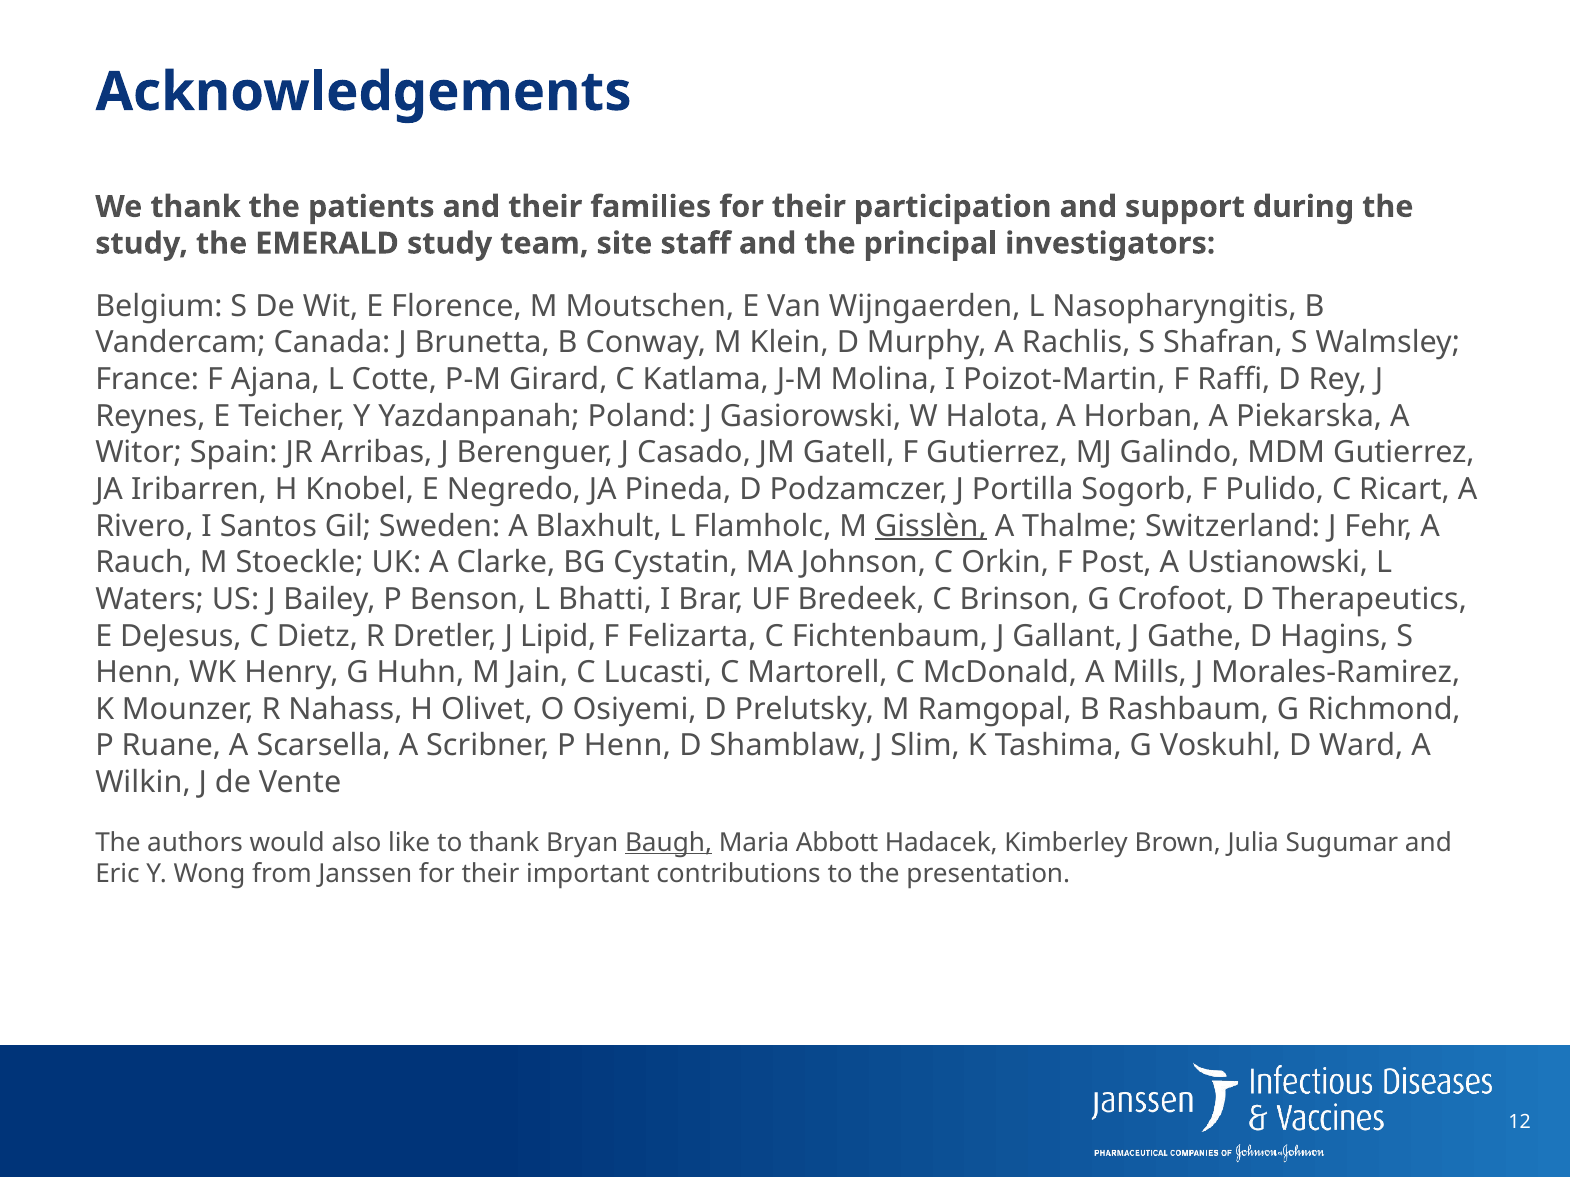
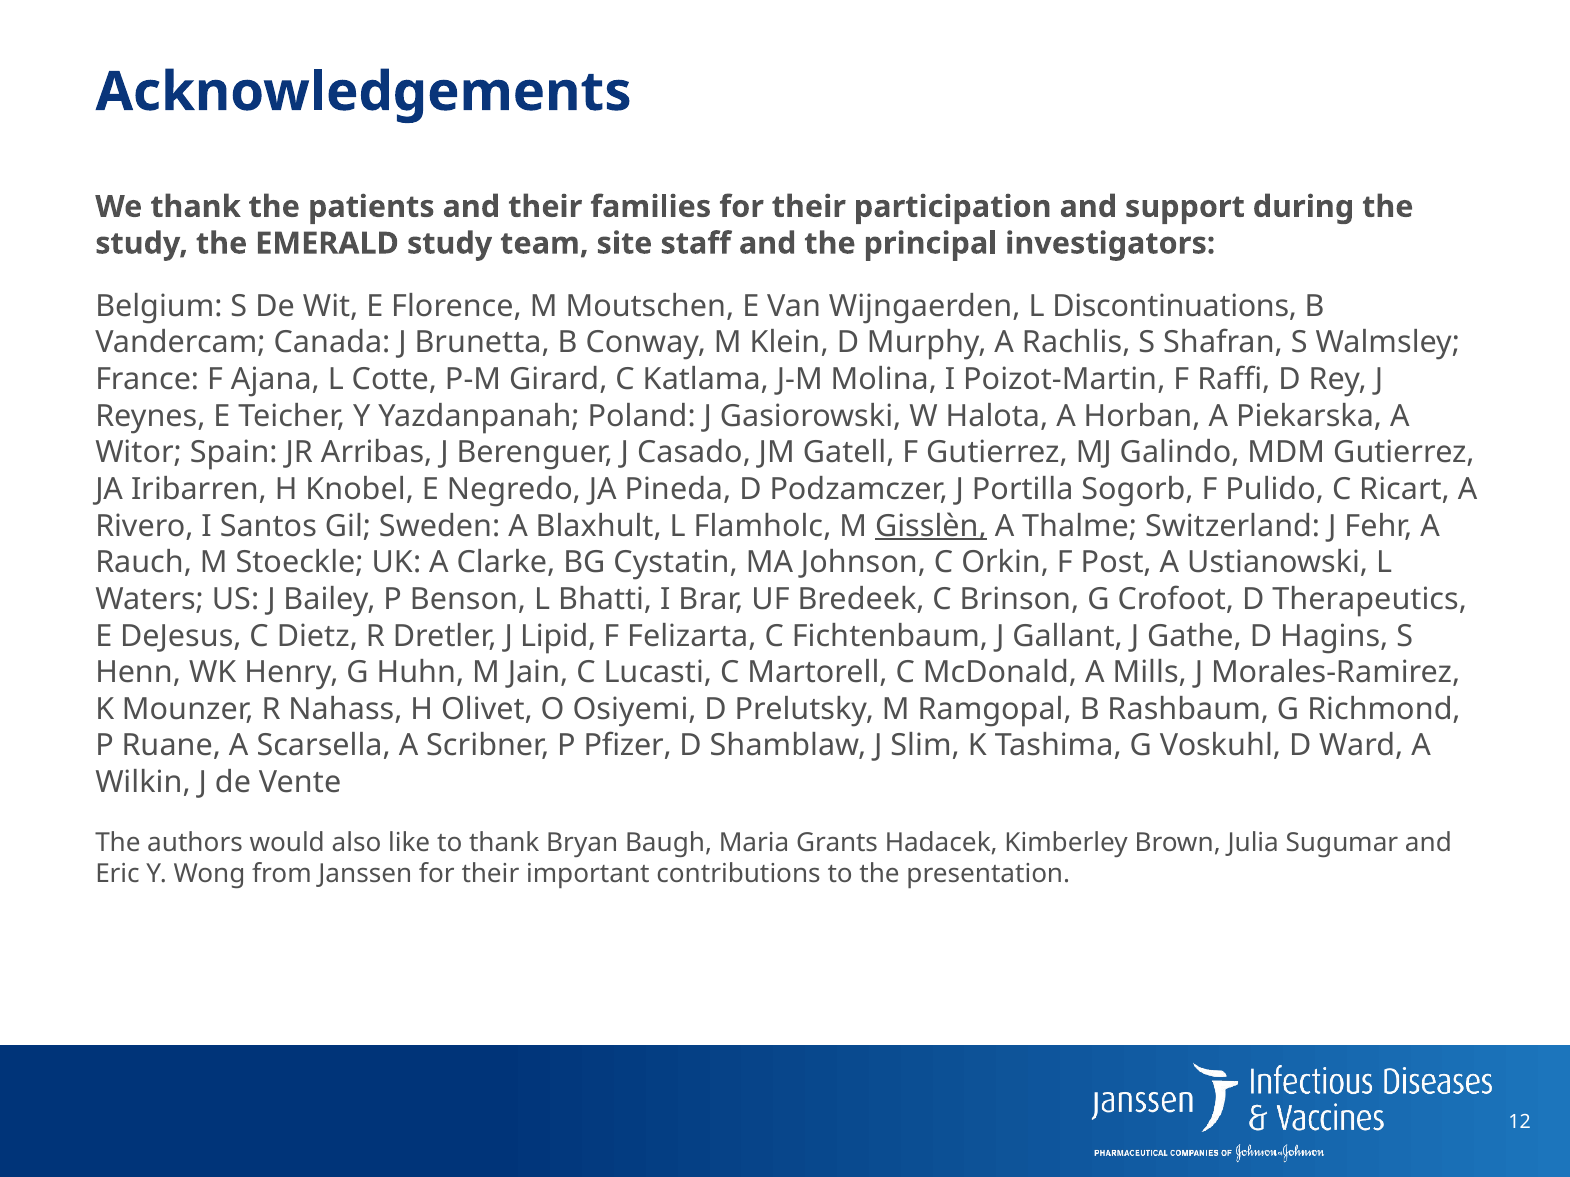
Nasopharyngitis: Nasopharyngitis -> Discontinuations (1175, 306)
P Henn: Henn -> Pfizer (628, 746)
Baugh underline: present -> none (669, 843)
Abbott: Abbott -> Grants (837, 843)
